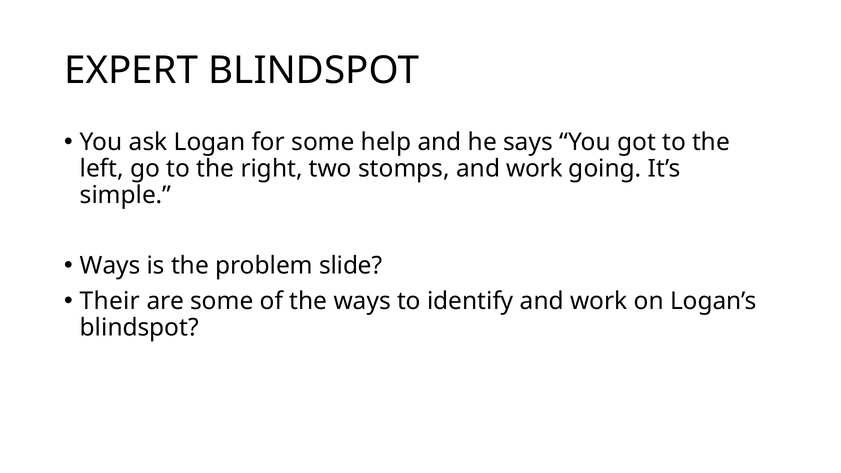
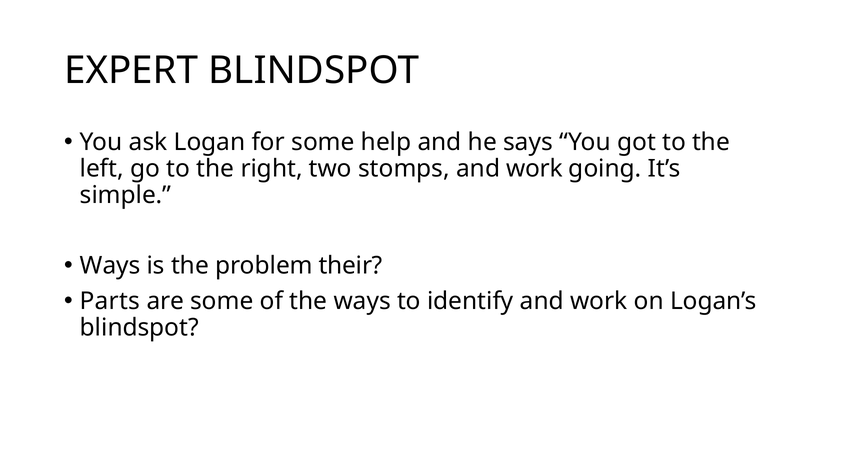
slide: slide -> their (351, 266)
Their: Their -> Parts (110, 301)
